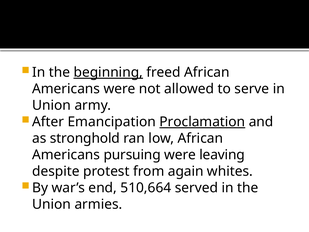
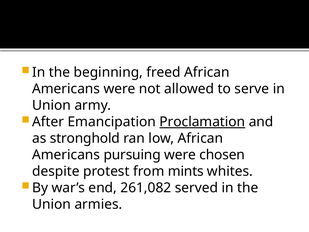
beginning underline: present -> none (108, 72)
leaving: leaving -> chosen (222, 155)
again: again -> mints (186, 171)
510,664: 510,664 -> 261,082 (146, 188)
